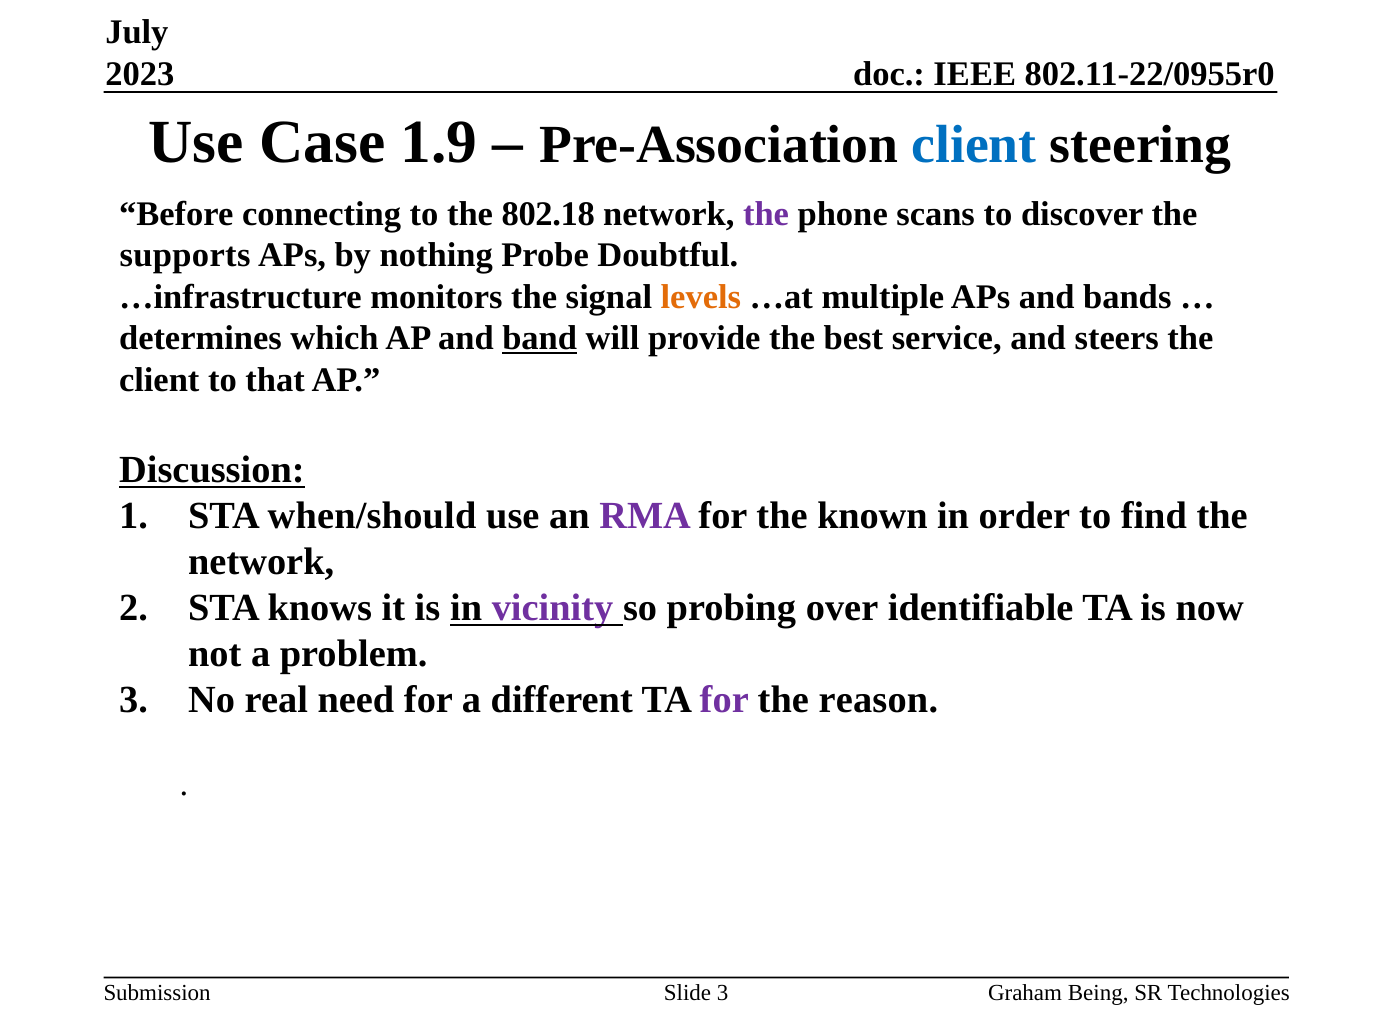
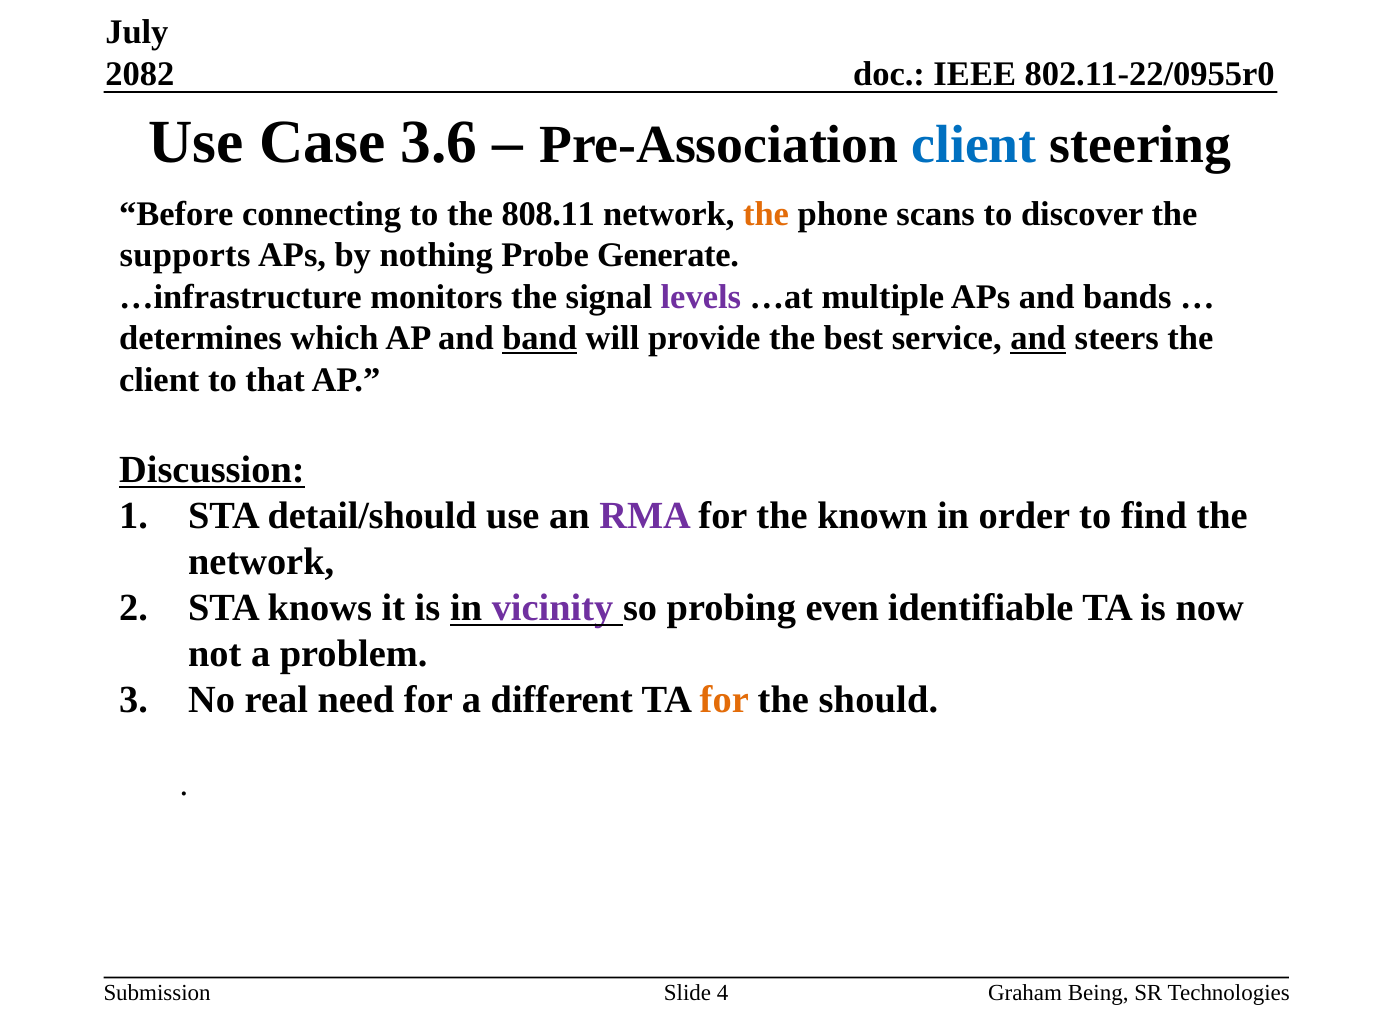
2023: 2023 -> 2082 (140, 74)
1.9: 1.9 -> 3.6 (439, 142)
802.18: 802.18 -> 808.11 (548, 214)
the colour: purple -> orange (766, 214)
Doubtful: Doubtful -> Generate (668, 256)
levels colour: orange -> purple (701, 297)
and underline: none -> present (1038, 339)
when/should: when/should -> detail/should (372, 516)
over: over -> even (842, 608)
for colour: purple -> orange (724, 700)
reason: reason -> should (878, 700)
Slide 3: 3 -> 4 (723, 993)
